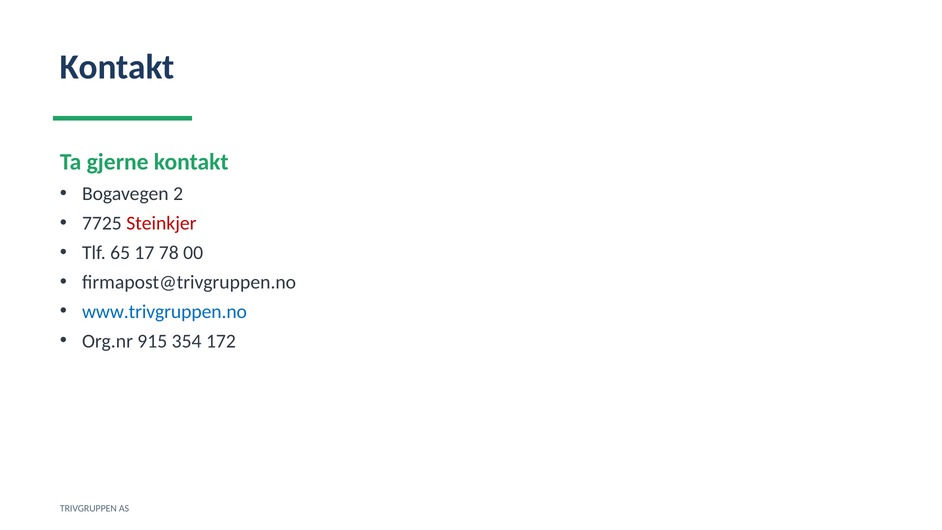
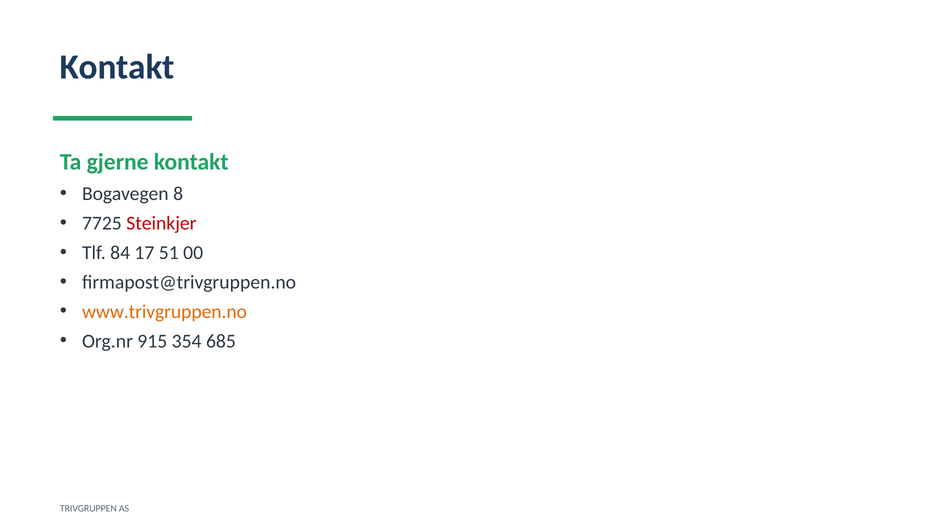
2: 2 -> 8 (178, 194)
65: 65 -> 84 (120, 253)
78: 78 -> 51 (169, 253)
www.trivgruppen.no colour: blue -> orange (164, 312)
172: 172 -> 685 (221, 341)
